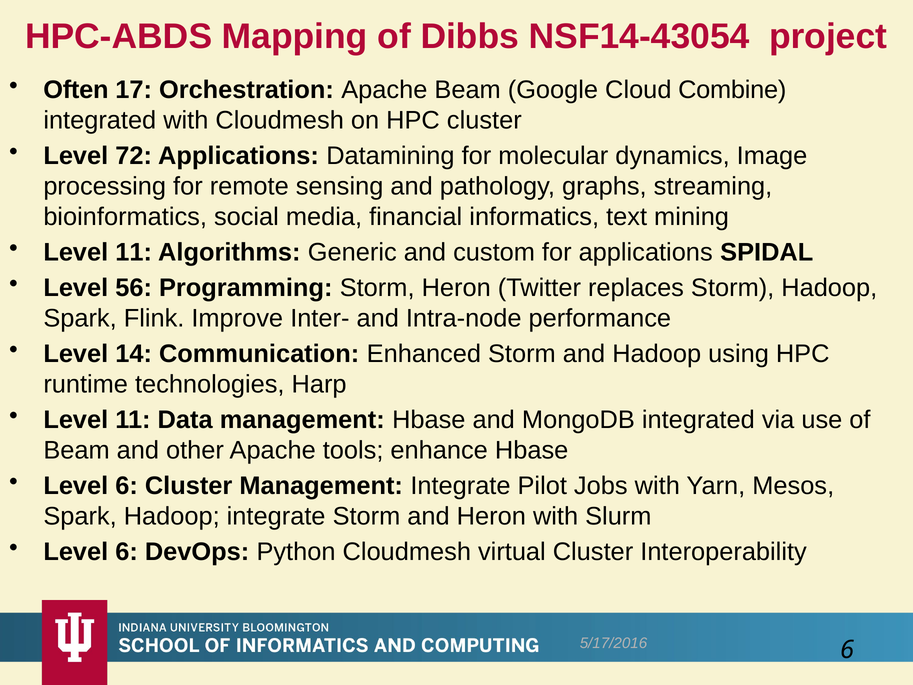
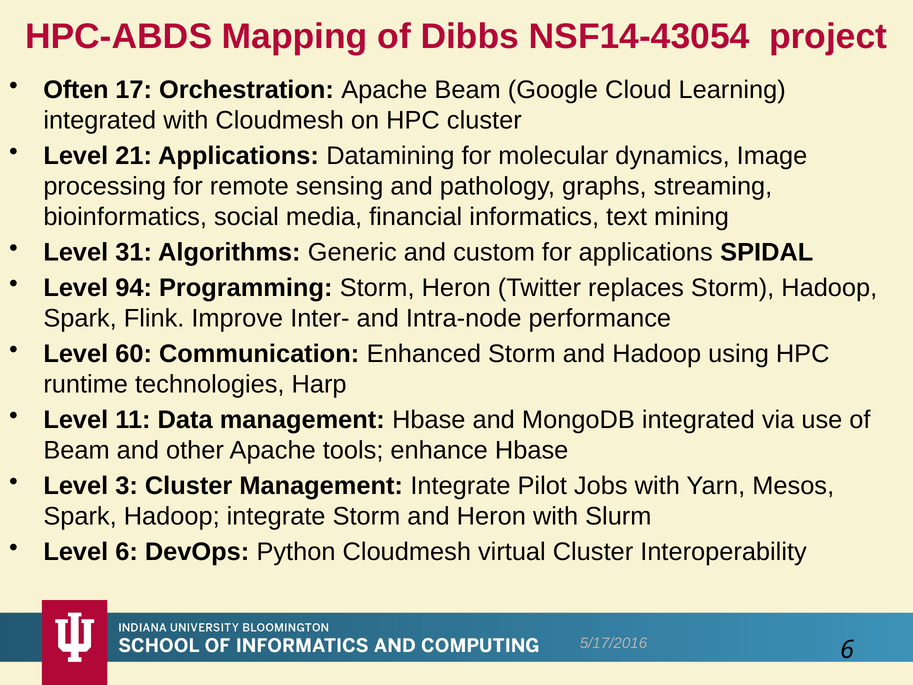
Combine: Combine -> Learning (732, 90)
72: 72 -> 21 (134, 156)
11: 11 -> 31 (134, 252)
56: 56 -> 94 (134, 288)
14: 14 -> 60 (134, 354)
6: 6 -> 3 (127, 486)
